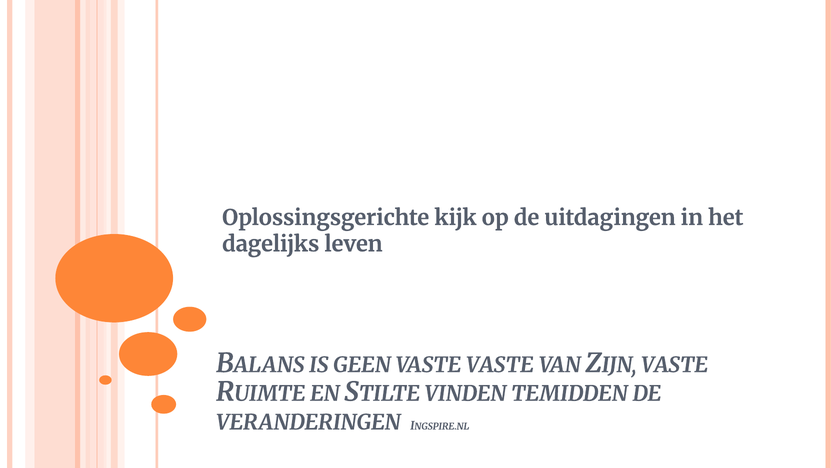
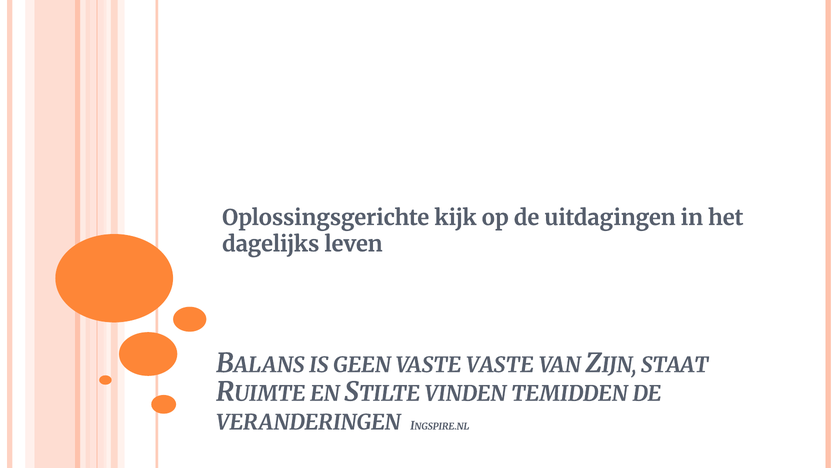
VASTE: VASTE -> STAAT (675, 365)
